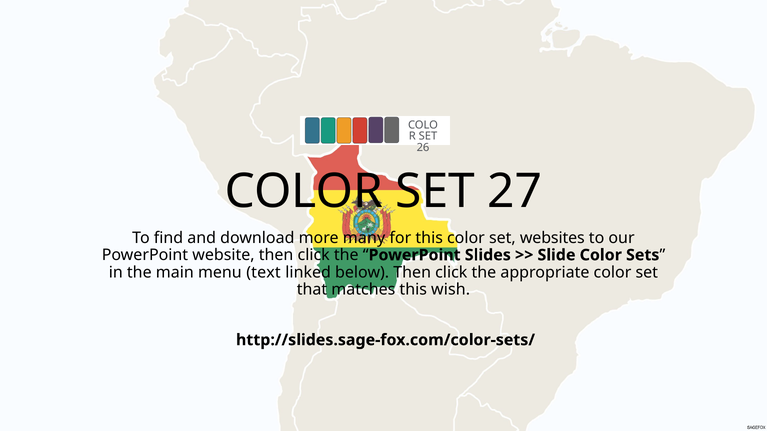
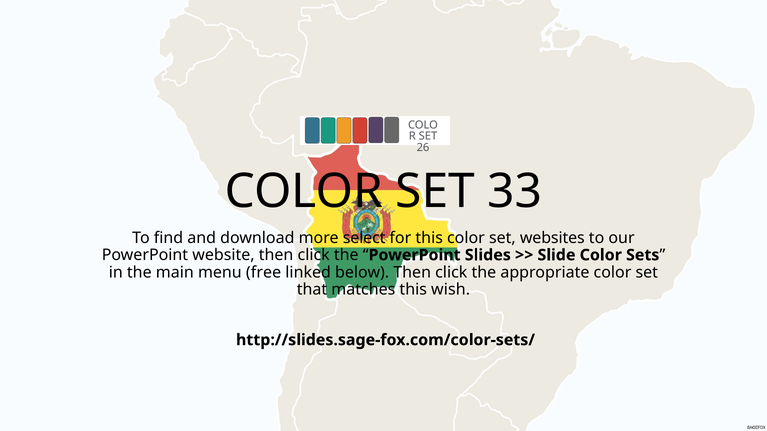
27: 27 -> 33 (515, 192)
many: many -> select (364, 238)
text: text -> free (264, 273)
